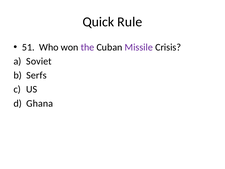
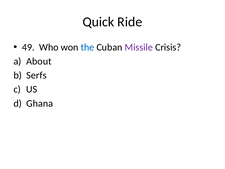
Rule: Rule -> Ride (130, 22)
51: 51 -> 49 (28, 47)
the colour: purple -> blue (87, 47)
Soviet: Soviet -> About (39, 61)
